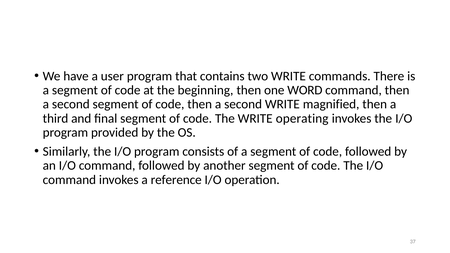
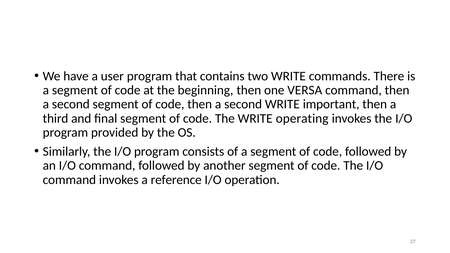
WORD: WORD -> VERSA (305, 90)
magnified: magnified -> important (331, 104)
